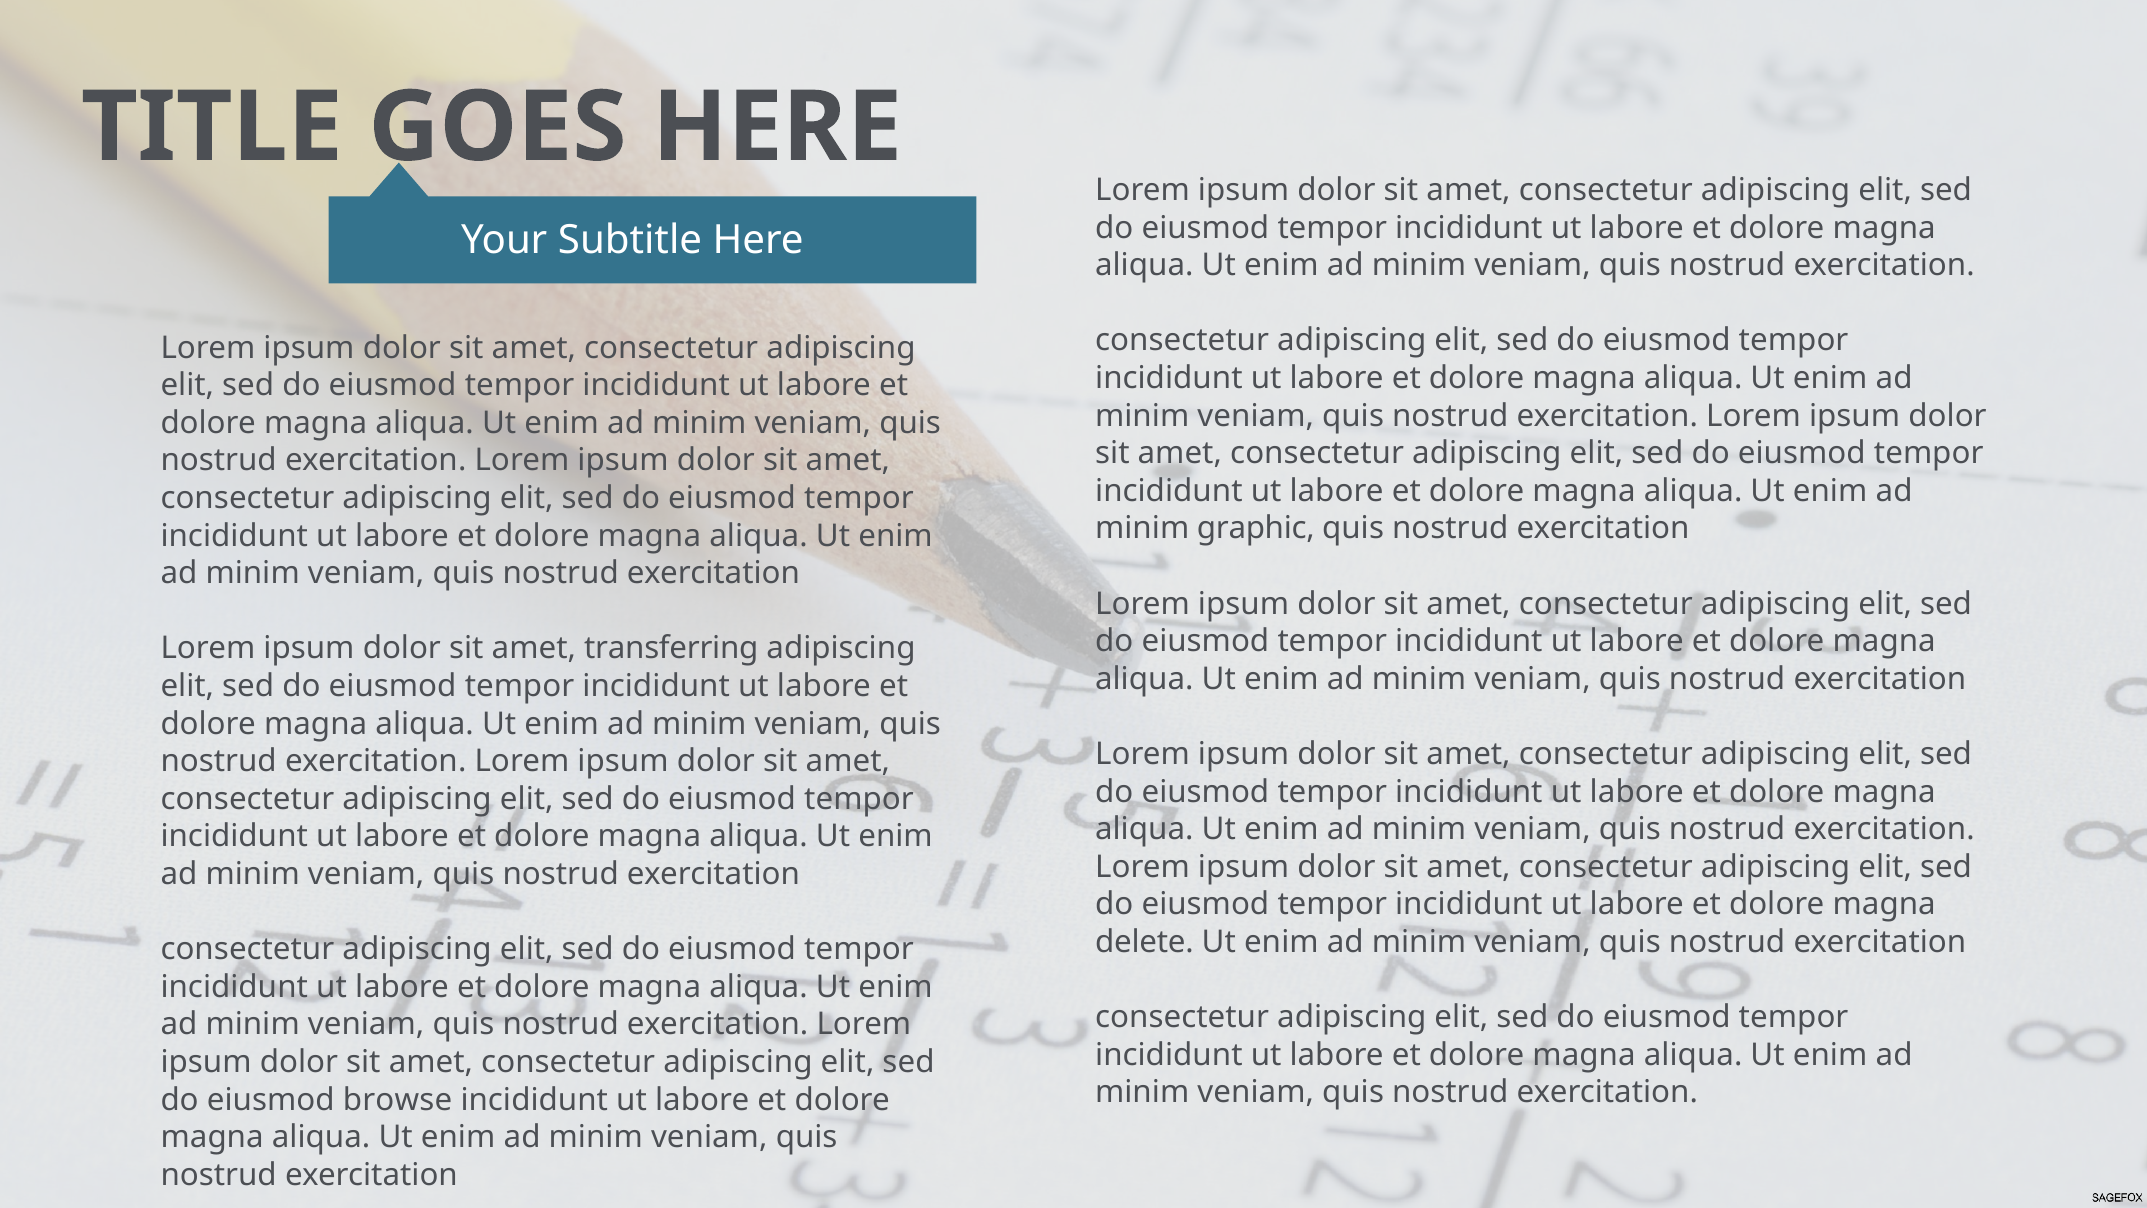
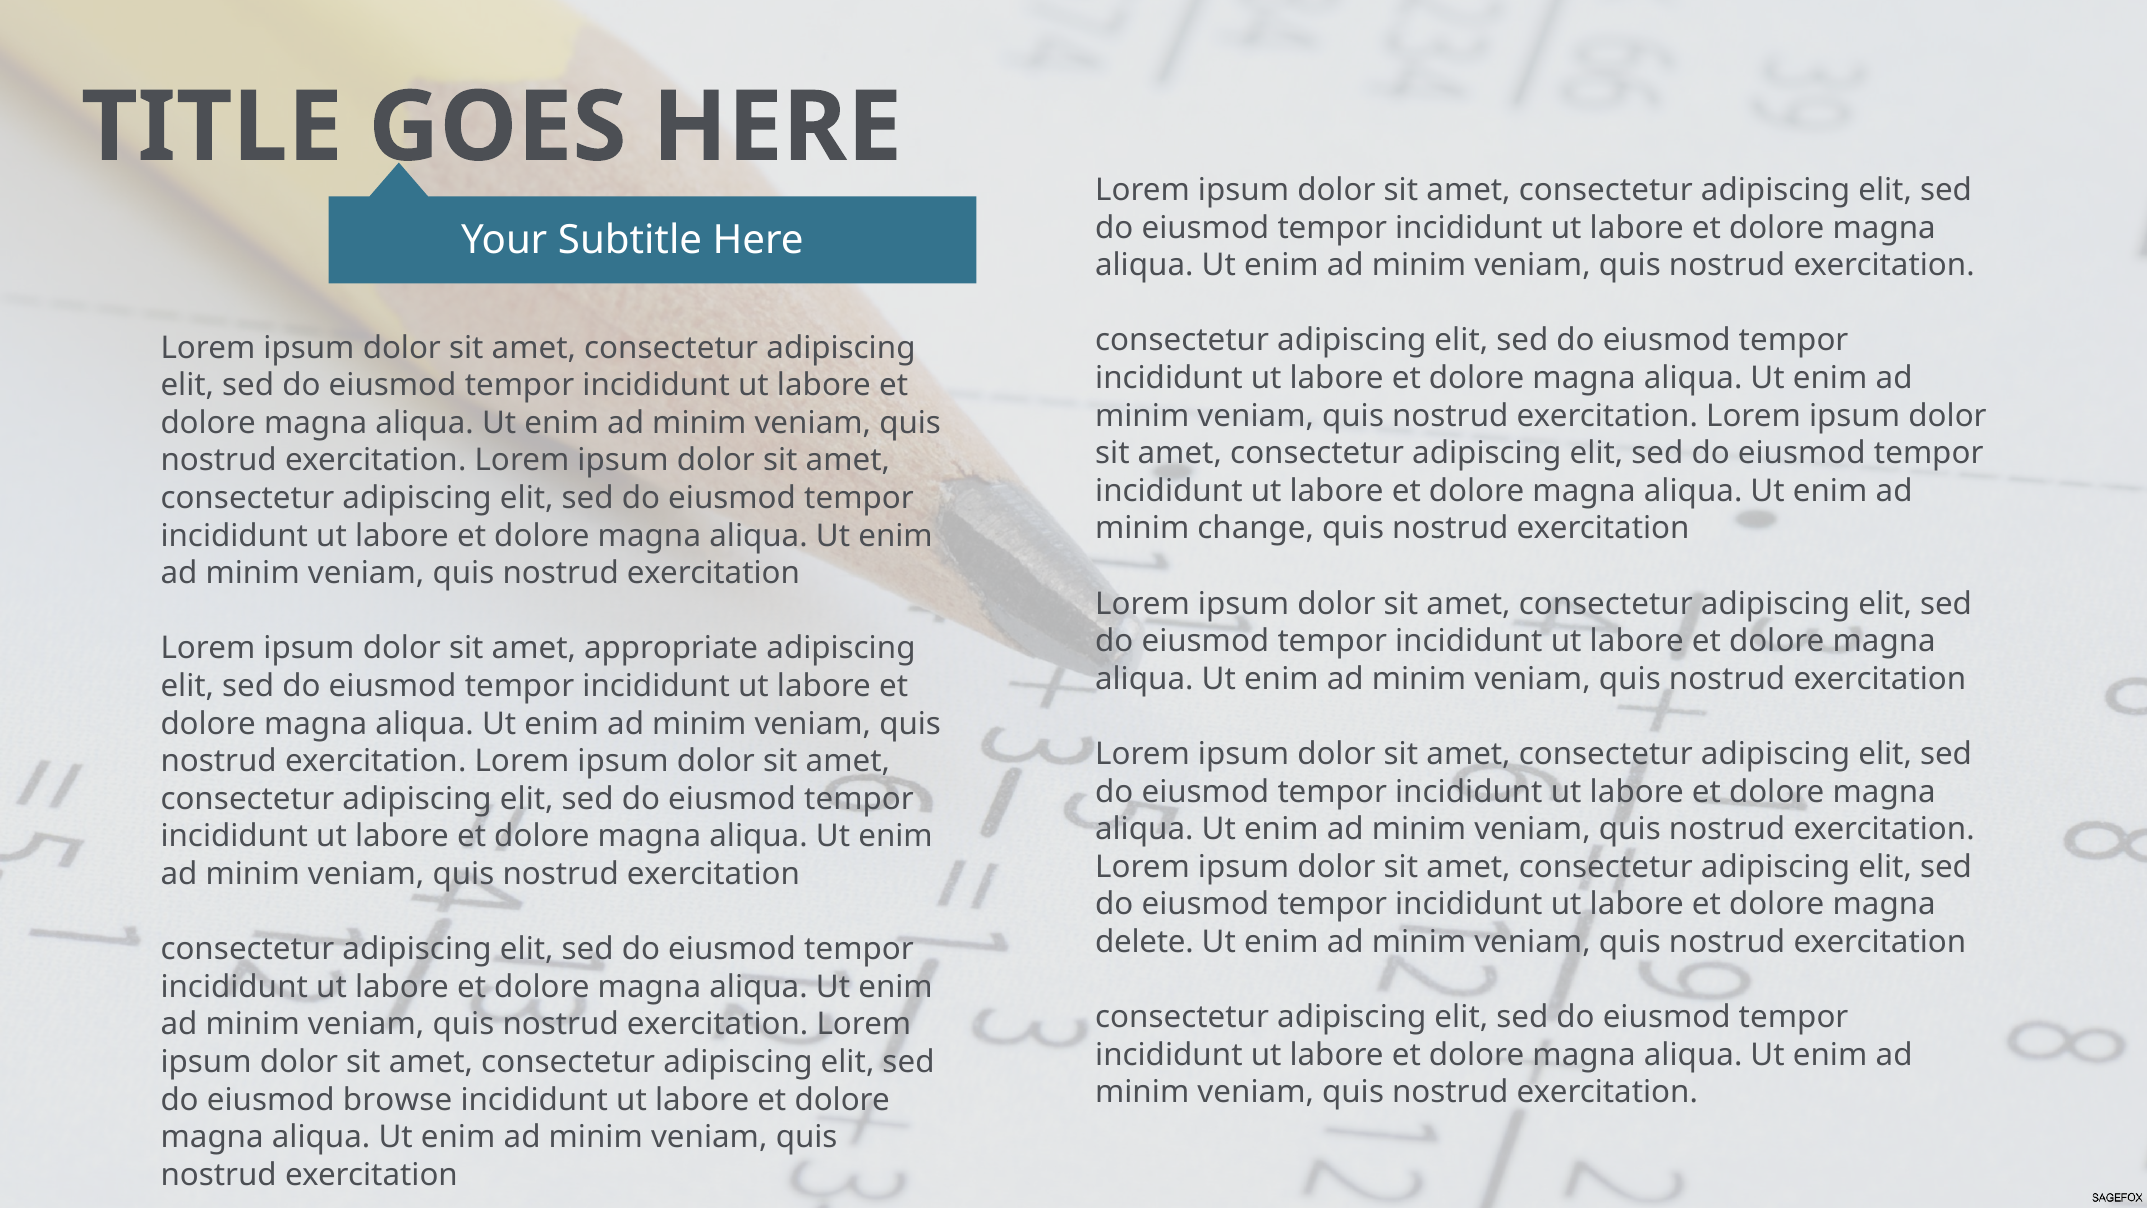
graphic: graphic -> change (1256, 528)
transferring: transferring -> appropriate (671, 648)
